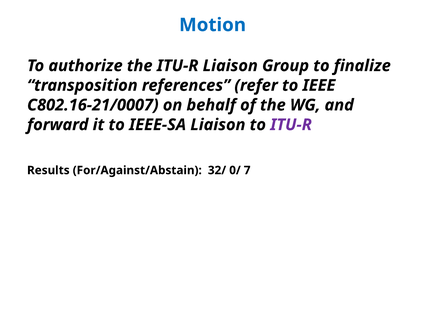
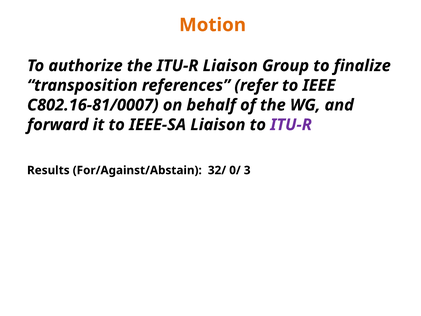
Motion colour: blue -> orange (213, 25)
C802.16-21/0007: C802.16-21/0007 -> C802.16-81/0007 (93, 105)
7: 7 -> 3 (247, 170)
